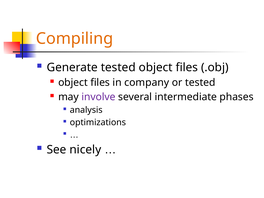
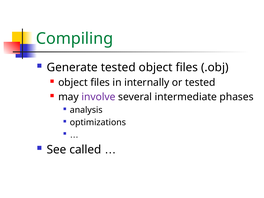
Compiling colour: orange -> green (75, 39)
company: company -> internally (147, 83)
nicely: nicely -> called (85, 150)
